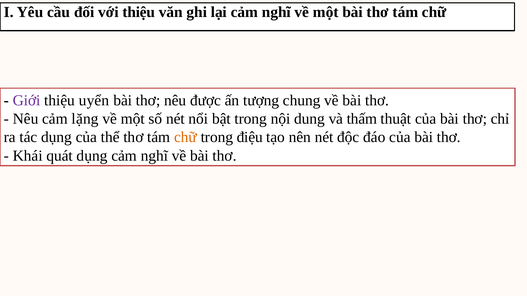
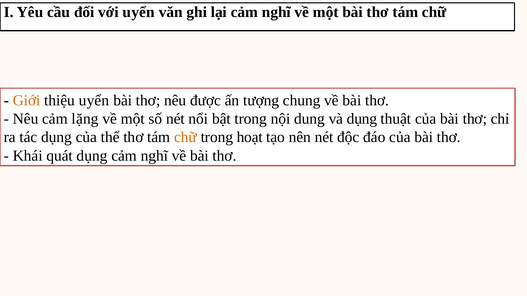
với thiệu: thiệu -> uyển (139, 12)
Giới colour: purple -> orange (27, 101)
và thấm: thấm -> dụng (362, 119)
điệu: điệu -> hoạt (250, 137)
